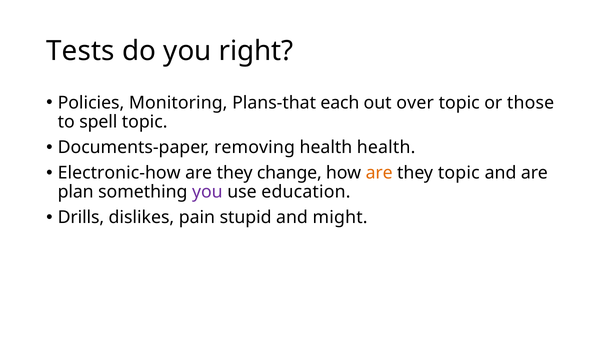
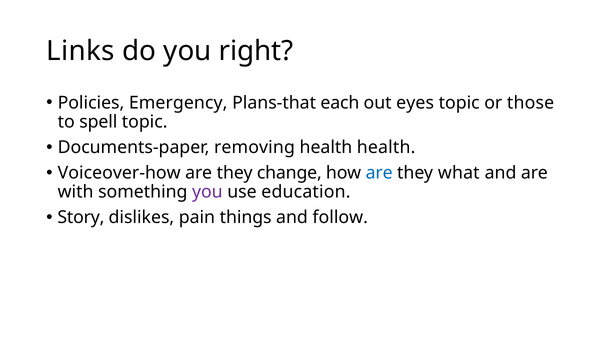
Tests: Tests -> Links (80, 51)
Monitoring: Monitoring -> Emergency (178, 103)
over: over -> eyes (415, 103)
Electronic-how: Electronic-how -> Voiceover-how (119, 173)
are colour: orange -> blue (379, 173)
they topic: topic -> what (459, 173)
plan: plan -> with (76, 192)
Drills: Drills -> Story (81, 217)
stupid: stupid -> things (246, 217)
might: might -> follow (340, 217)
